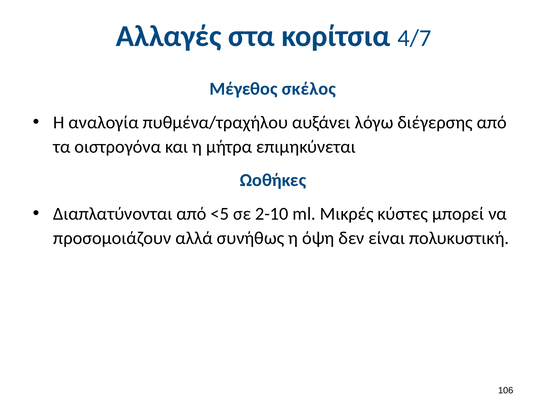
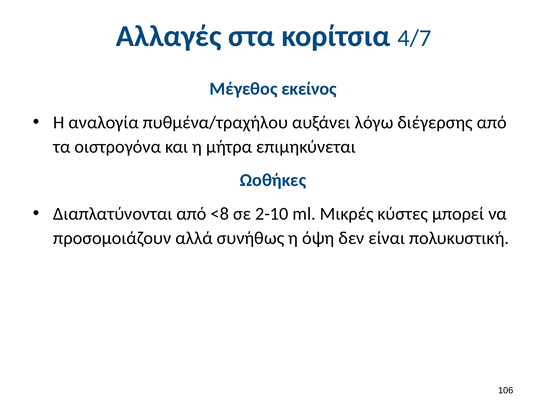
σκέλος: σκέλος -> εκείνος (309, 89)
<5: <5 -> <8 (220, 214)
